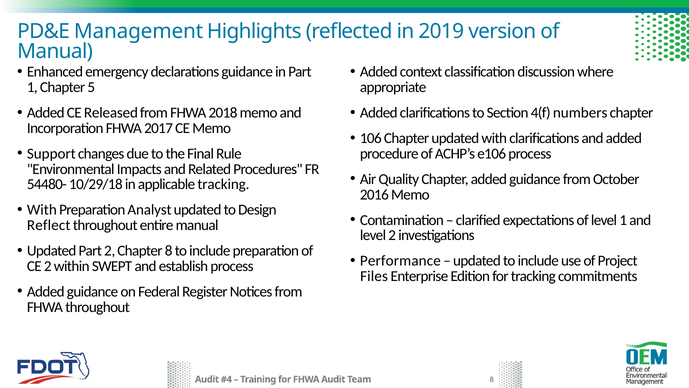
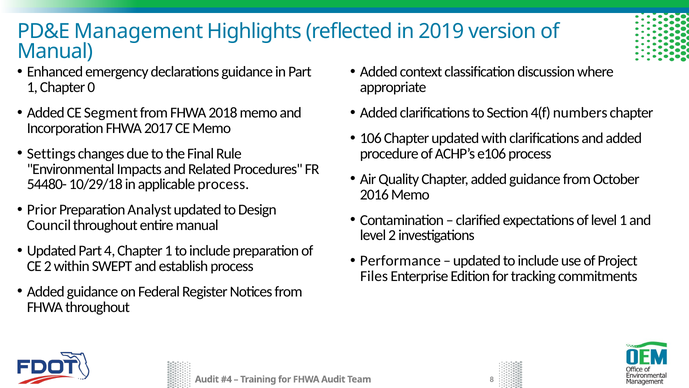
5: 5 -> 0 (91, 87)
Released: Released -> Segment (111, 113)
Support: Support -> Settings (51, 154)
applicable tracking: tracking -> process (223, 184)
With: With -> Prior (42, 210)
Reflect: Reflect -> Council (49, 225)
Part 2: 2 -> 4 (110, 251)
Chapter 8: 8 -> 1 (169, 251)
